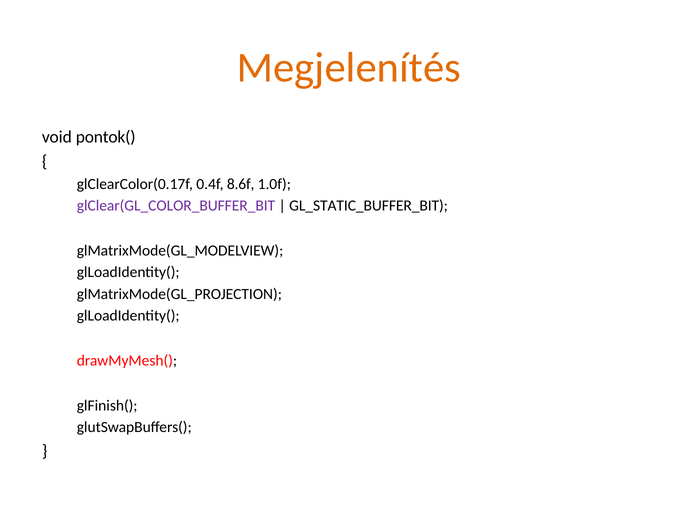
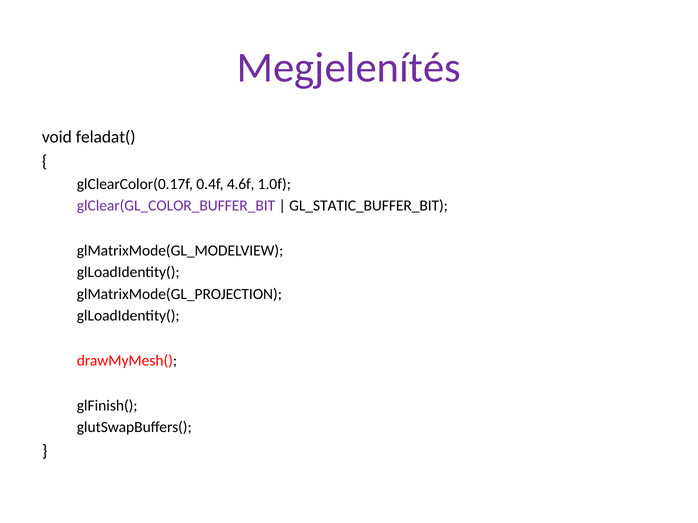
Megjelenítés colour: orange -> purple (349, 68)
pontok(: pontok( -> feladat( (106, 137)
8.6f: 8.6f -> 4.6f (241, 184)
